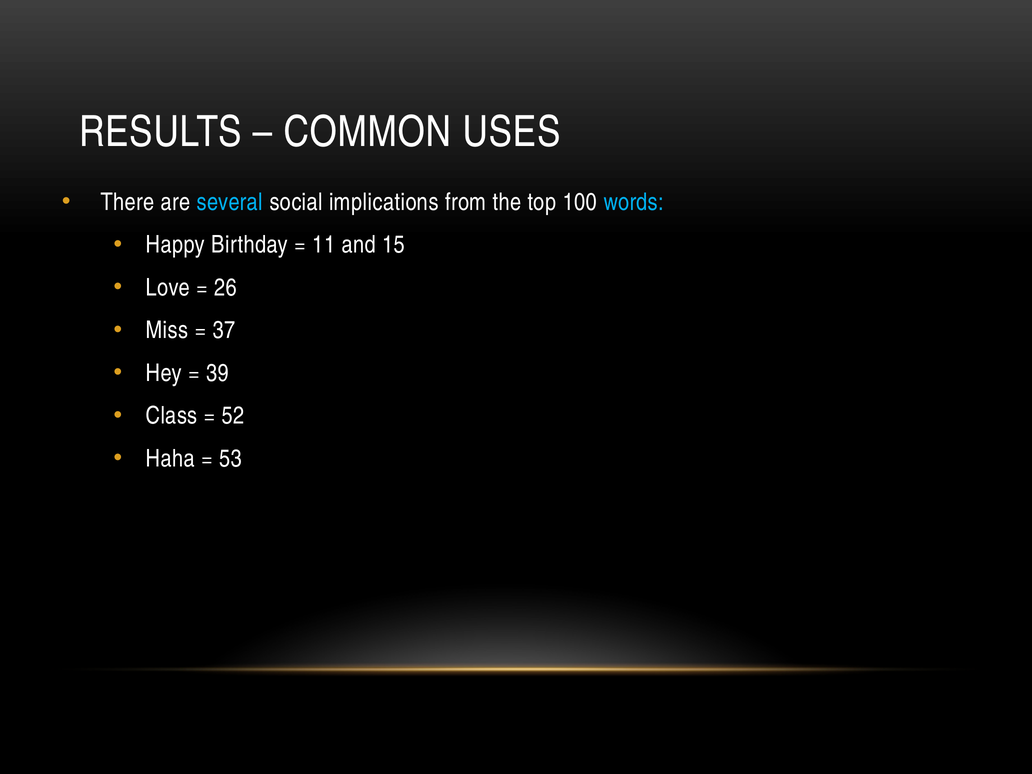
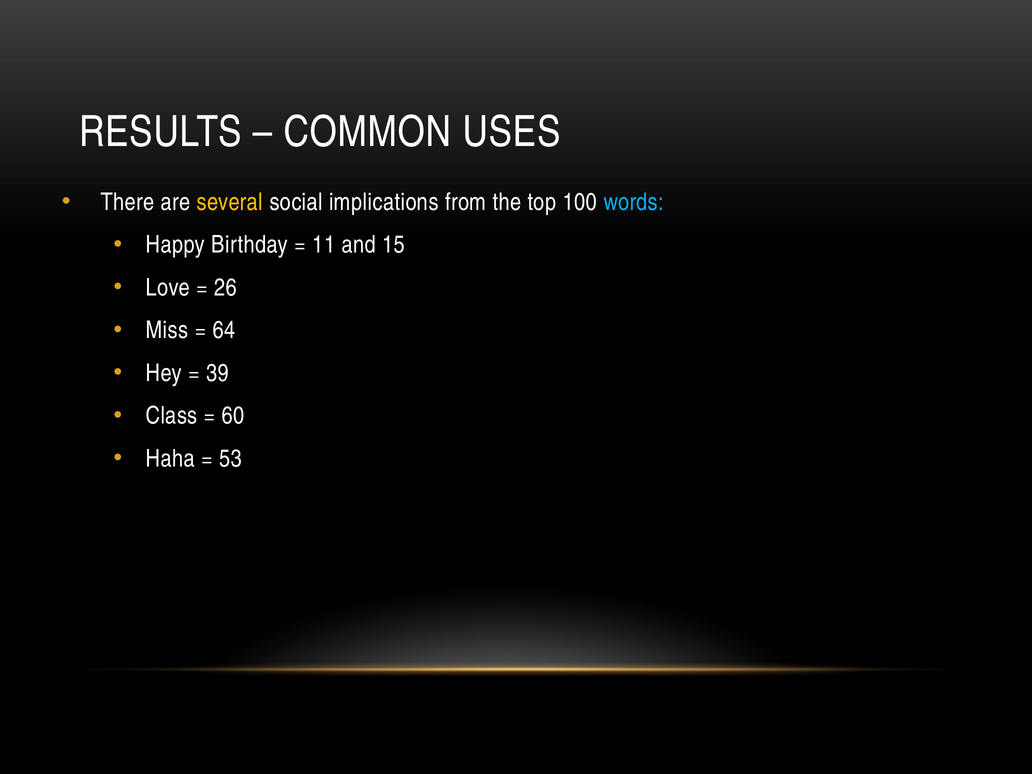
several colour: light blue -> yellow (230, 202)
37: 37 -> 64 (224, 330)
52: 52 -> 60 (233, 416)
